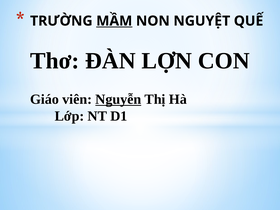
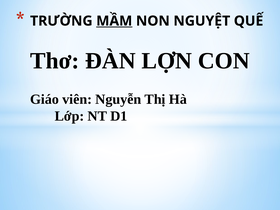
Nguyễn underline: present -> none (118, 99)
